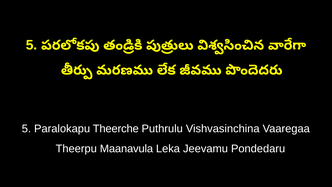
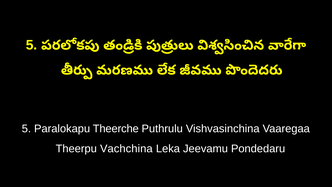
Maanavula: Maanavula -> Vachchina (126, 149)
